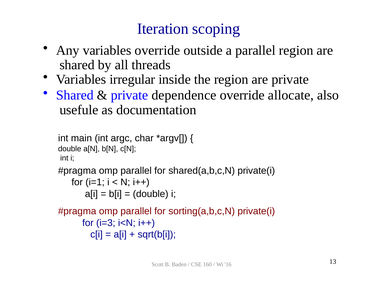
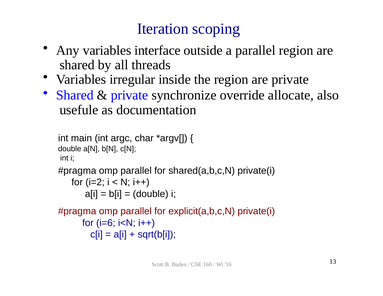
variables override: override -> interface (158, 50)
dependence: dependence -> synchronize (184, 95)
i=1: i=1 -> i=2 (95, 182)
sorting(a,b,c,N: sorting(a,b,c,N -> explicit(a,b,c,N (202, 211)
i=3: i=3 -> i=6 (106, 223)
